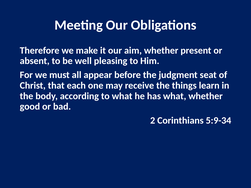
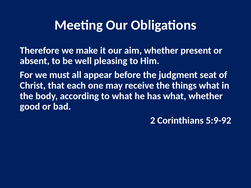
things learn: learn -> what (209, 86)
5:9-34: 5:9-34 -> 5:9-92 (219, 121)
